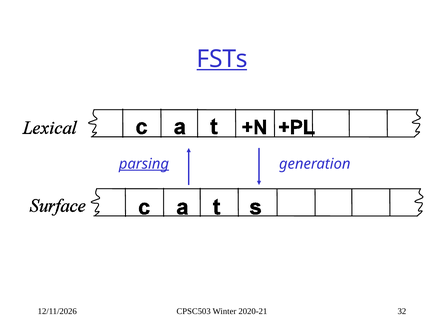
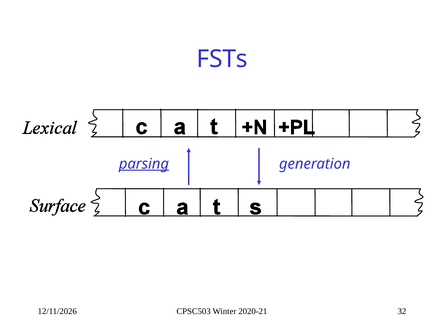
FSTs underline: present -> none (222, 59)
